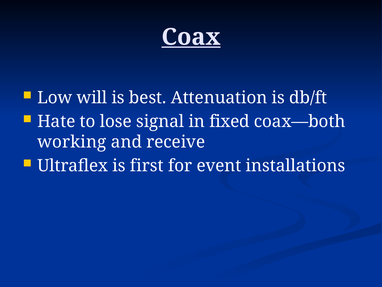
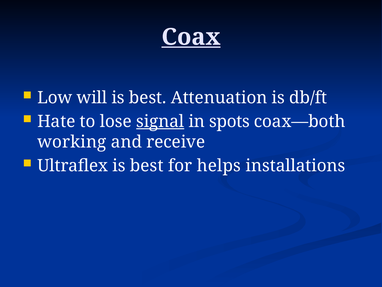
signal underline: none -> present (160, 121)
fixed: fixed -> spots (229, 121)
Ultraflex is first: first -> best (147, 165)
event: event -> helps (219, 165)
